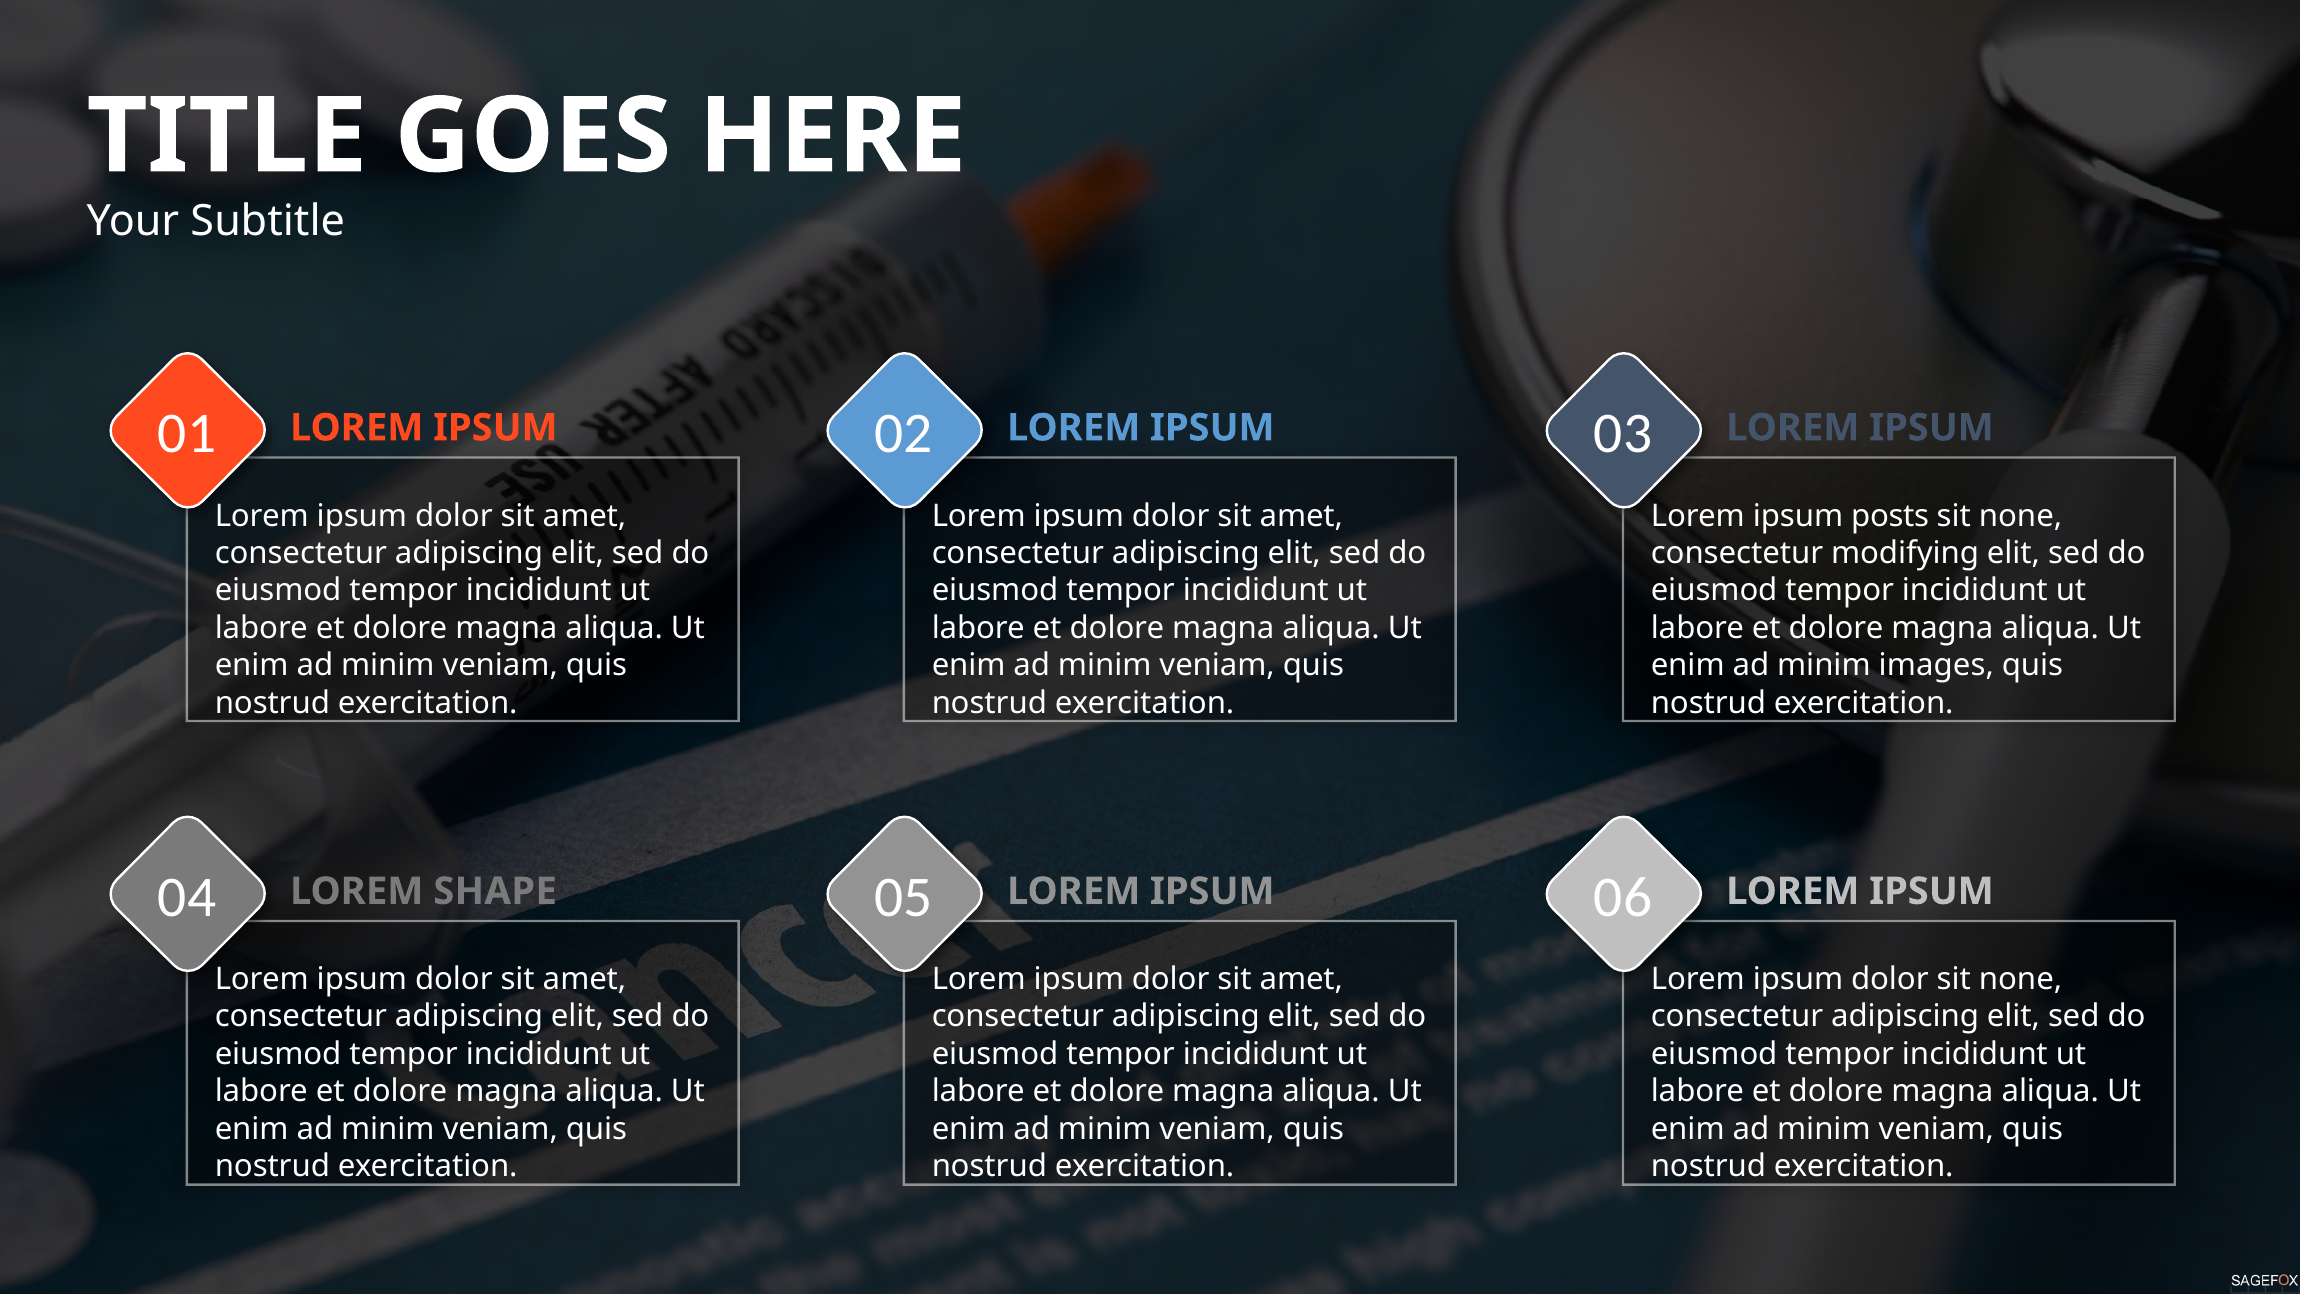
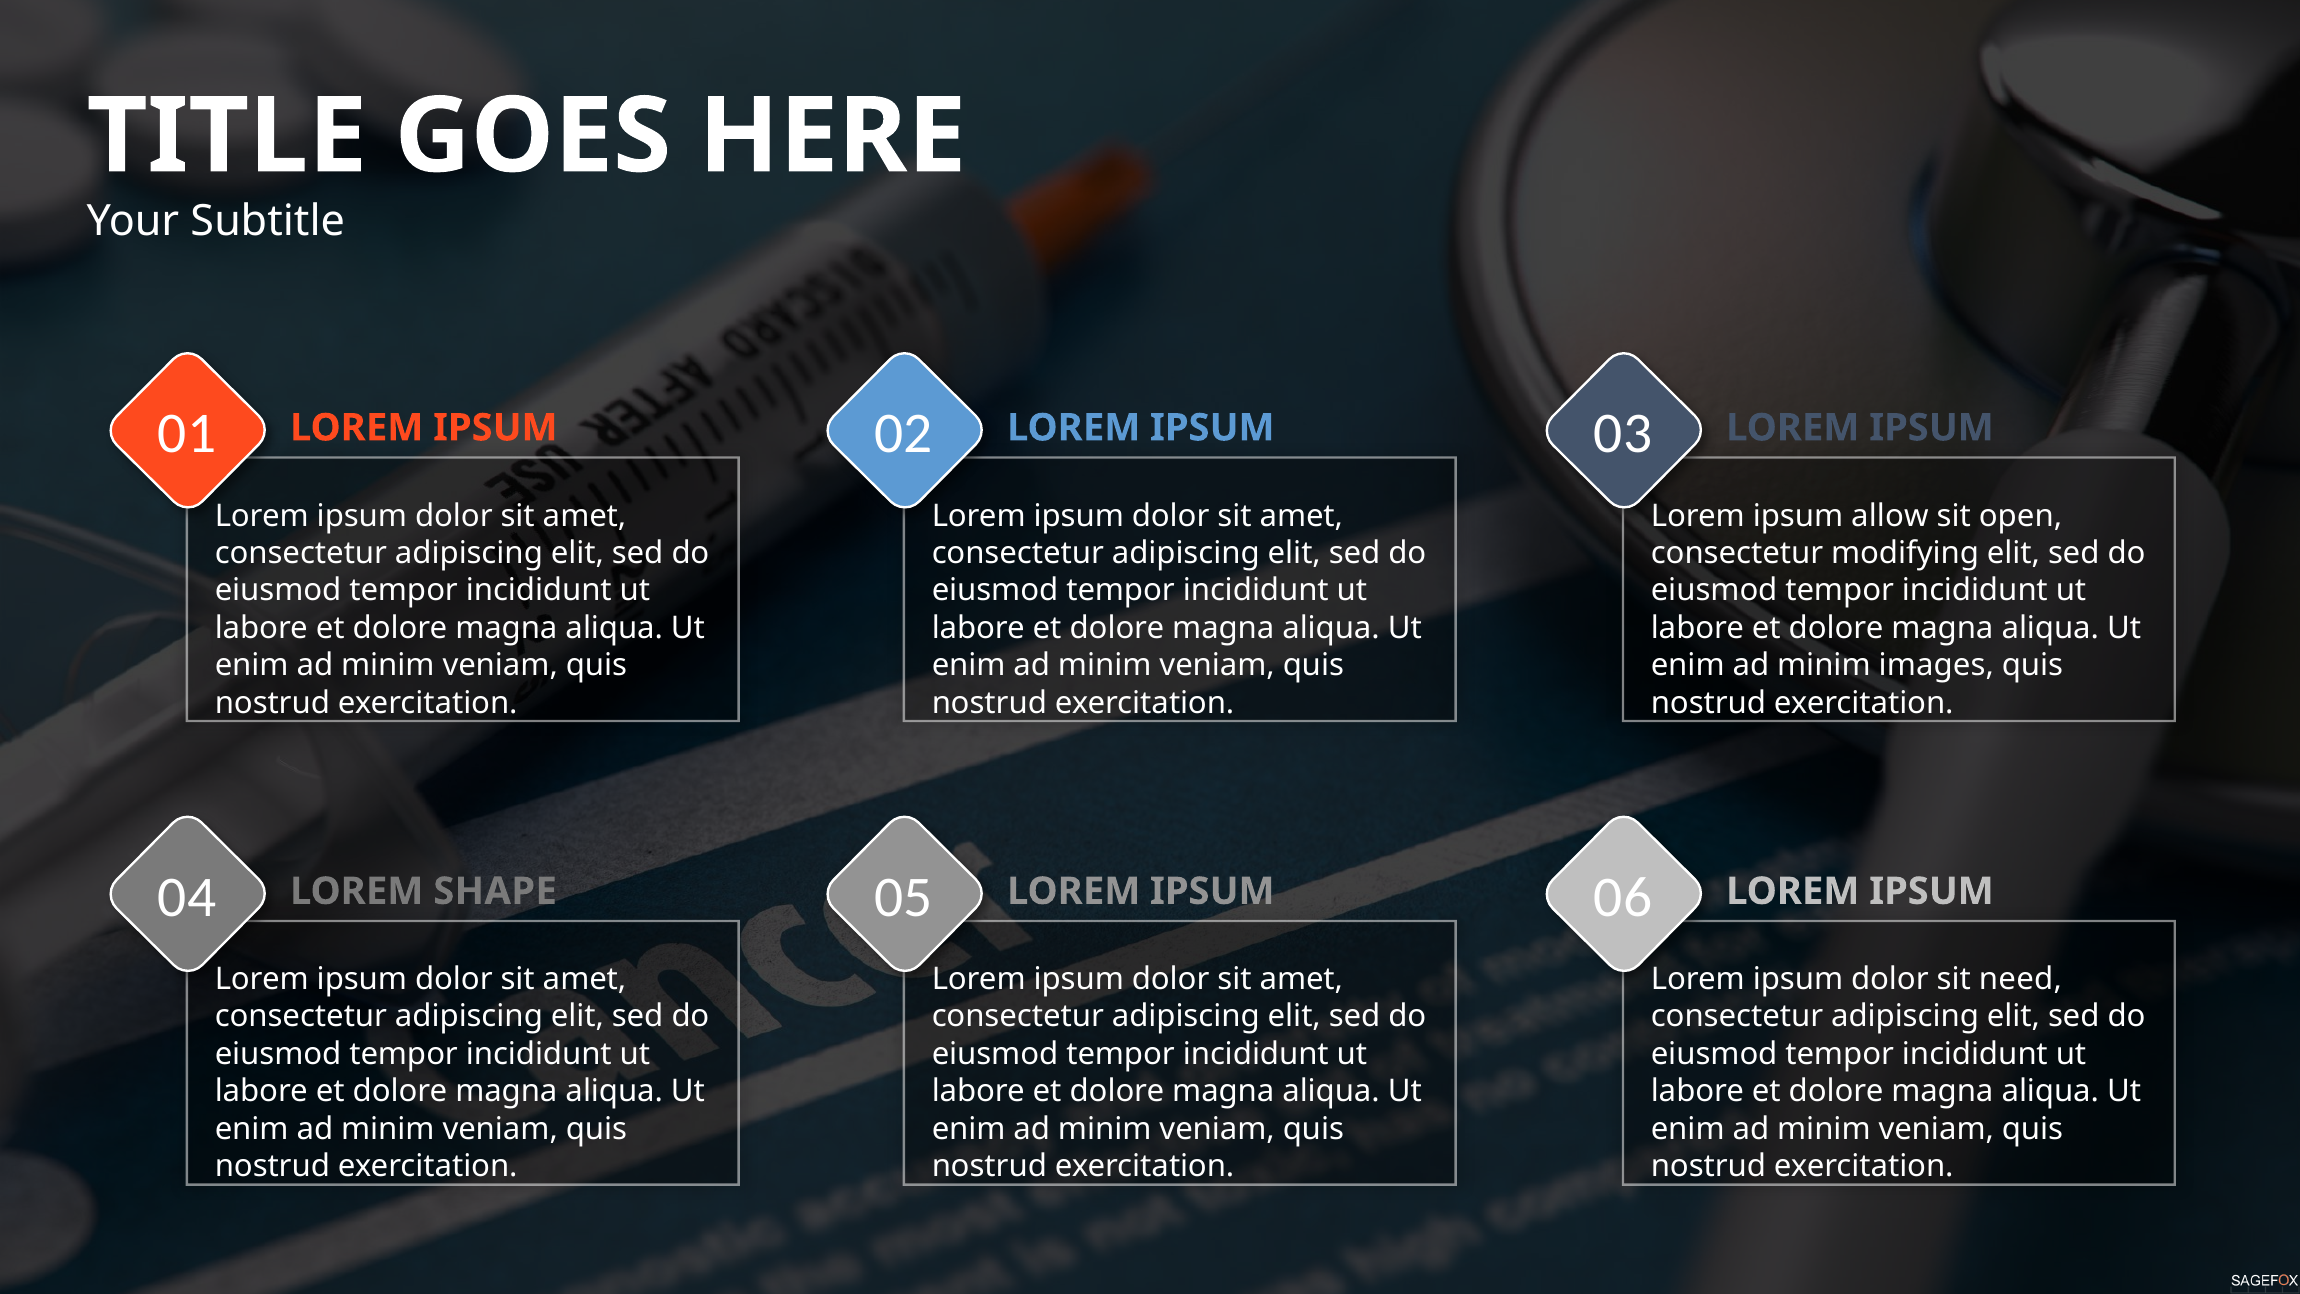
posts: posts -> allow (1890, 516)
none: none -> open (2021, 516)
dolor sit none: none -> need (2020, 979)
